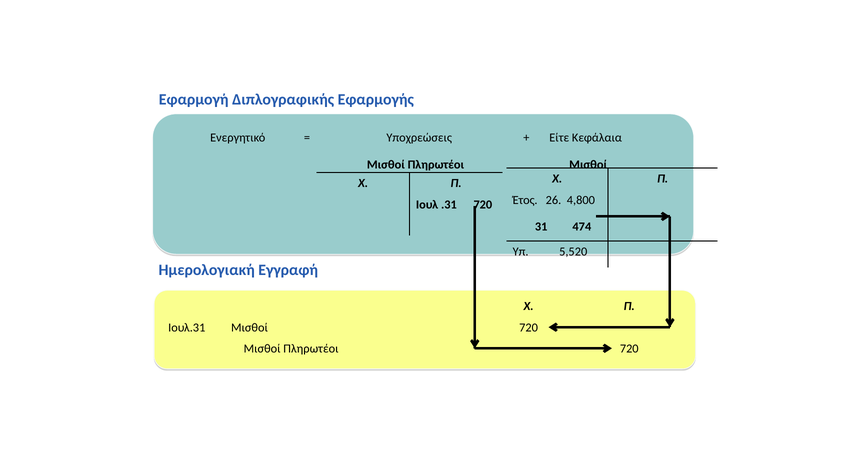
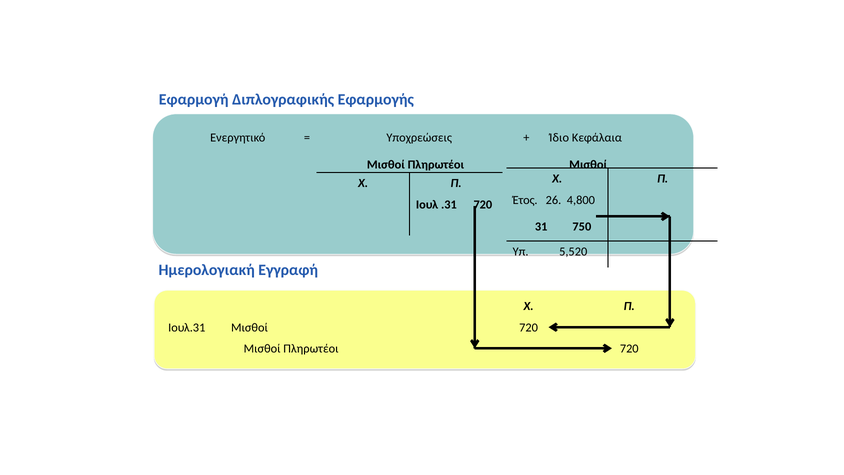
Είτε: Είτε -> Ίδιο (559, 137)
474: 474 -> 750 (582, 227)
